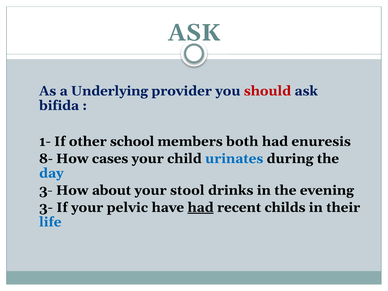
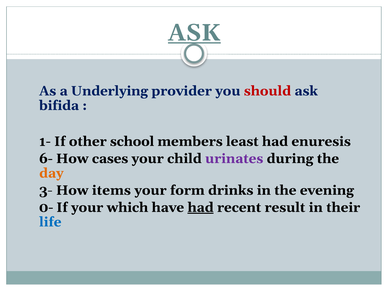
ASK underline: none -> present (194, 33)
both: both -> least (242, 141)
8-: 8- -> 6- (46, 159)
urinates colour: blue -> purple (234, 159)
day colour: blue -> orange (51, 173)
about: about -> items (111, 190)
stool: stool -> form (187, 190)
3-: 3- -> 0- (46, 207)
pelvic: pelvic -> which (127, 207)
childs: childs -> result (285, 207)
